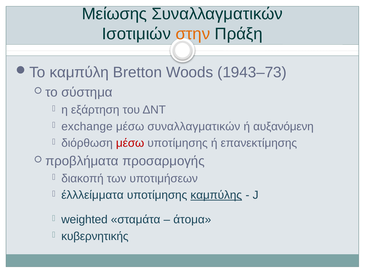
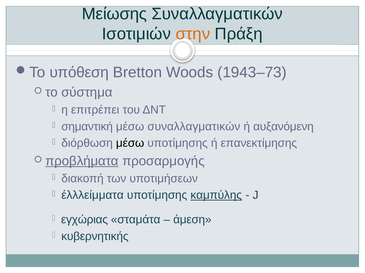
καμπύλη: καμπύλη -> υπόθεση (79, 73)
εξάρτηση: εξάρτηση -> επιτρέπει (95, 110)
exchange: exchange -> σημαντική (87, 127)
μέσω colour: red -> black (130, 143)
προβλήματα underline: none -> present (82, 161)
weighted: weighted -> εγχώριας (84, 220)
άτομα: άτομα -> άμεση (192, 220)
